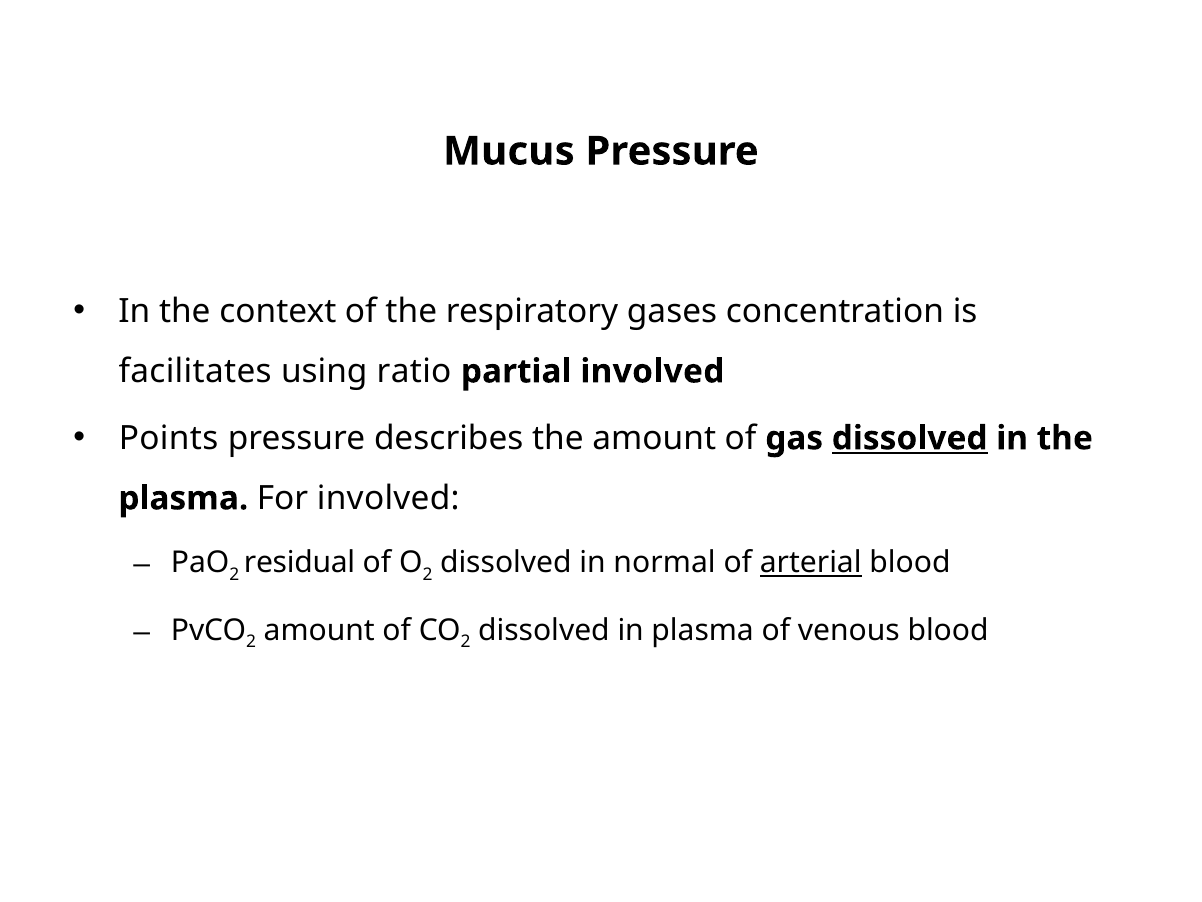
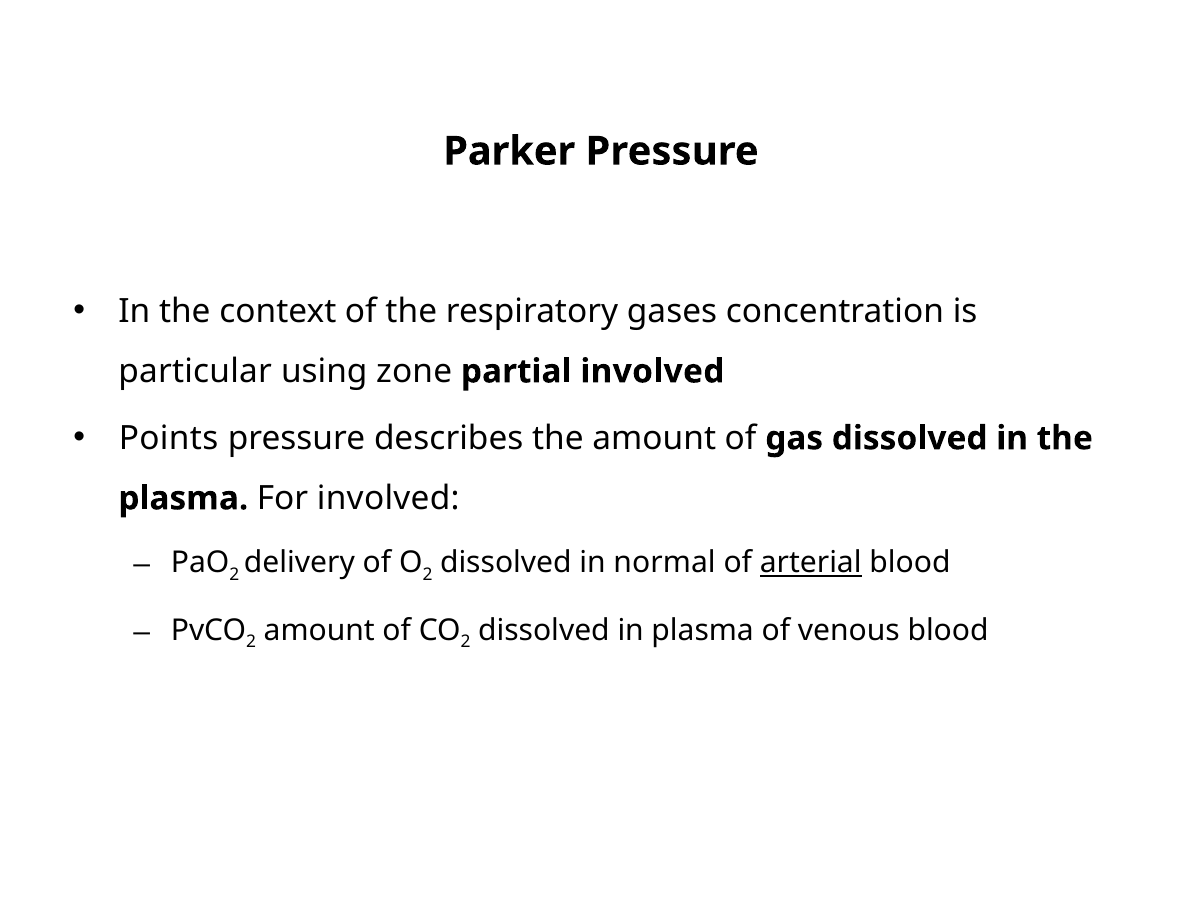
Mucus: Mucus -> Parker (509, 151)
facilitates: facilitates -> particular (195, 371)
ratio: ratio -> zone (414, 371)
dissolved underline: present -> none (910, 438)
residual: residual -> delivery (299, 562)
